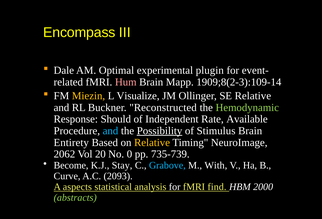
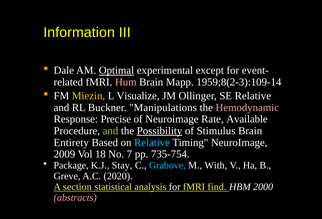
Encompass: Encompass -> Information (79, 32)
Optimal underline: none -> present (116, 70)
plugin: plugin -> except (210, 70)
1909;8(2-3):109-14: 1909;8(2-3):109-14 -> 1959;8(2-3):109-14 (239, 82)
Reconstructed: Reconstructed -> Manipulations (163, 107)
Hemodynamic colour: light green -> pink (247, 107)
Should: Should -> Precise (116, 119)
of Independent: Independent -> Neuroimage (172, 119)
and colour: light blue -> light green (110, 131)
Relative colour: yellow -> light blue (152, 142)
2062: 2062 -> 2009 (64, 154)
20: 20 -> 18 (100, 154)
0: 0 -> 7 (129, 154)
735-739: 735-739 -> 735-754 (170, 154)
Become: Become -> Package (71, 165)
Curve: Curve -> Greve (67, 176)
2093: 2093 -> 2020 (118, 176)
aspects: aspects -> section (77, 186)
abstracts colour: light green -> pink (75, 197)
